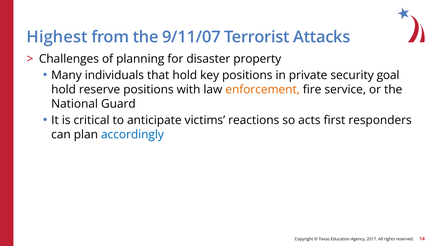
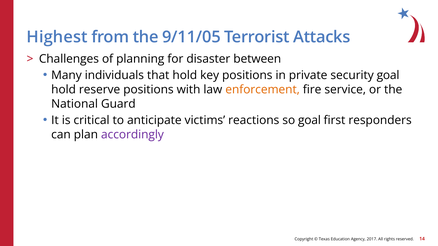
9/11/07: 9/11/07 -> 9/11/05 (191, 37)
property: property -> between (257, 59)
so acts: acts -> goal (309, 120)
accordingly colour: blue -> purple (132, 135)
